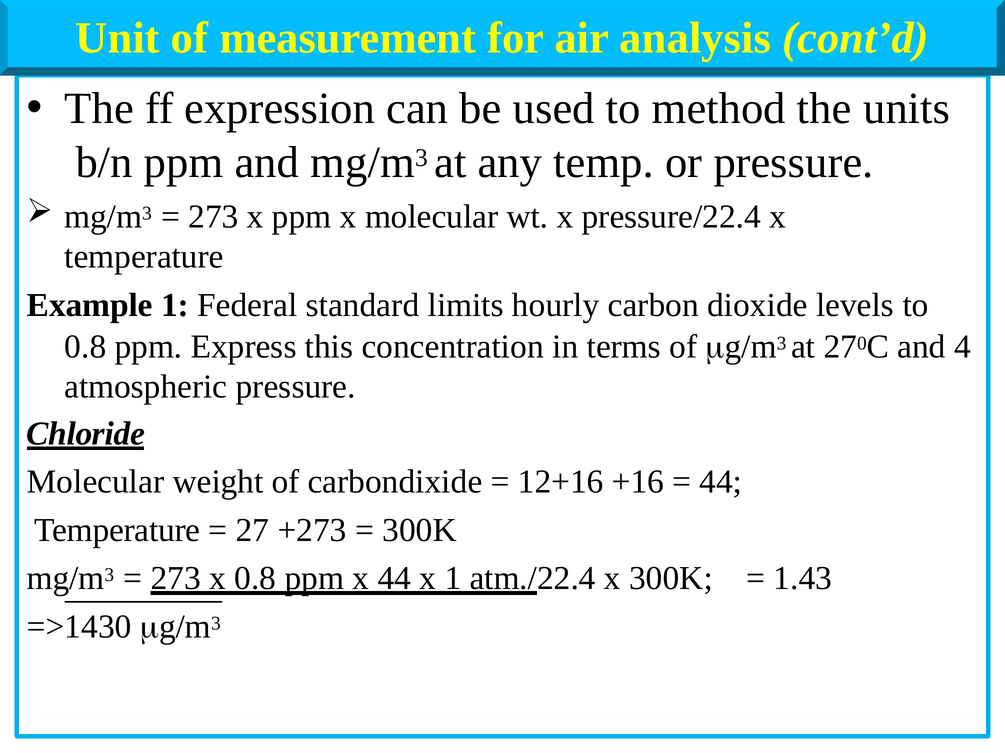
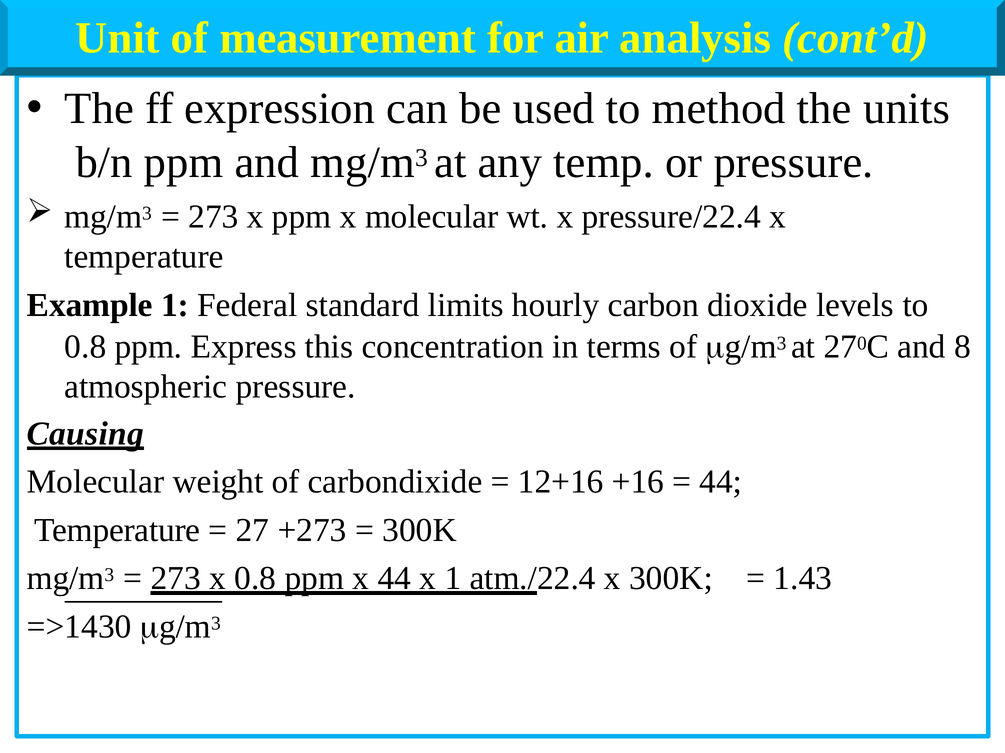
4: 4 -> 8 (962, 347)
Chloride: Chloride -> Causing (85, 434)
